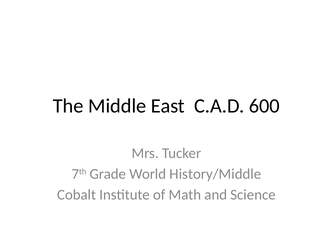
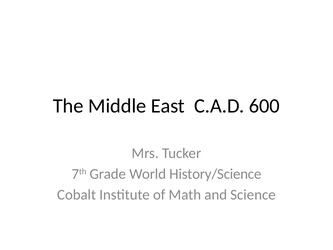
History/Middle: History/Middle -> History/Science (215, 174)
